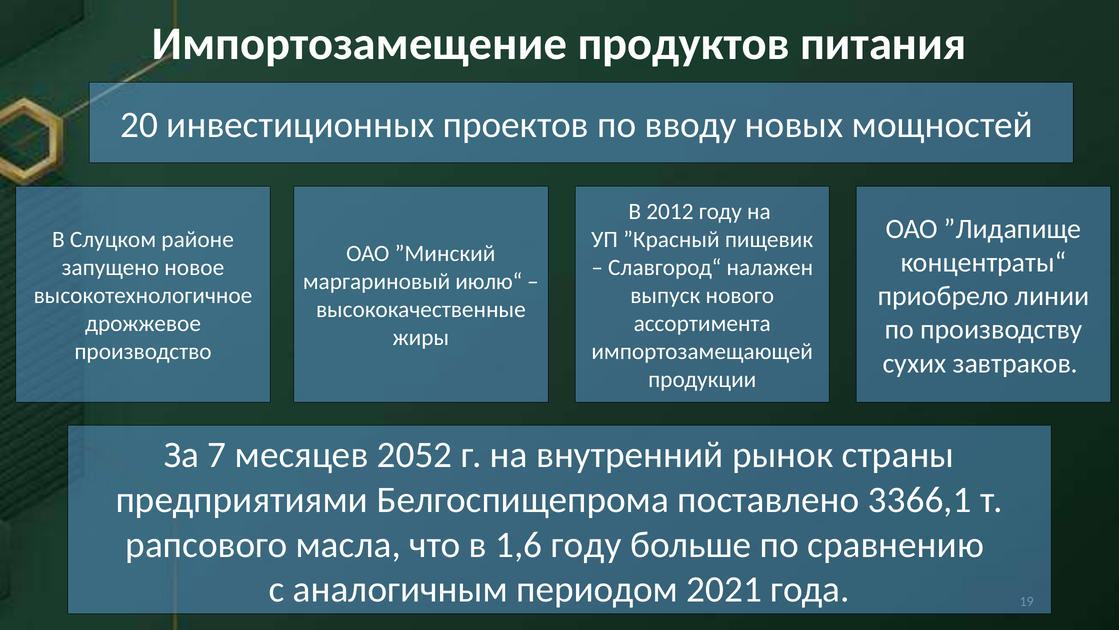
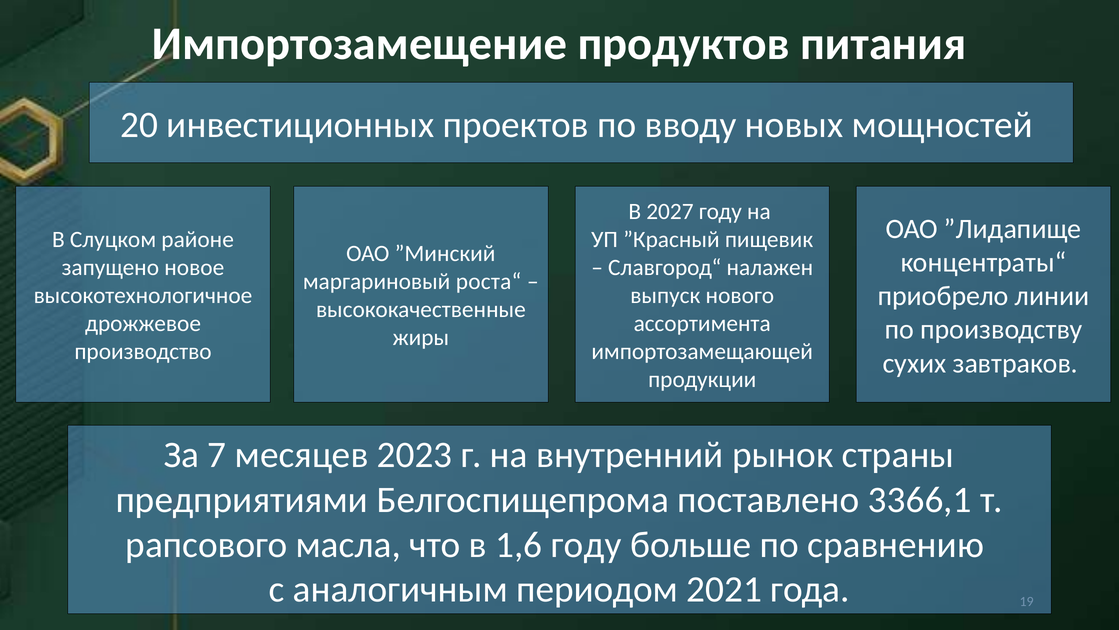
2012: 2012 -> 2027 (670, 212)
июлю“: июлю“ -> роста“ (489, 281)
2052: 2052 -> 2023 (415, 455)
